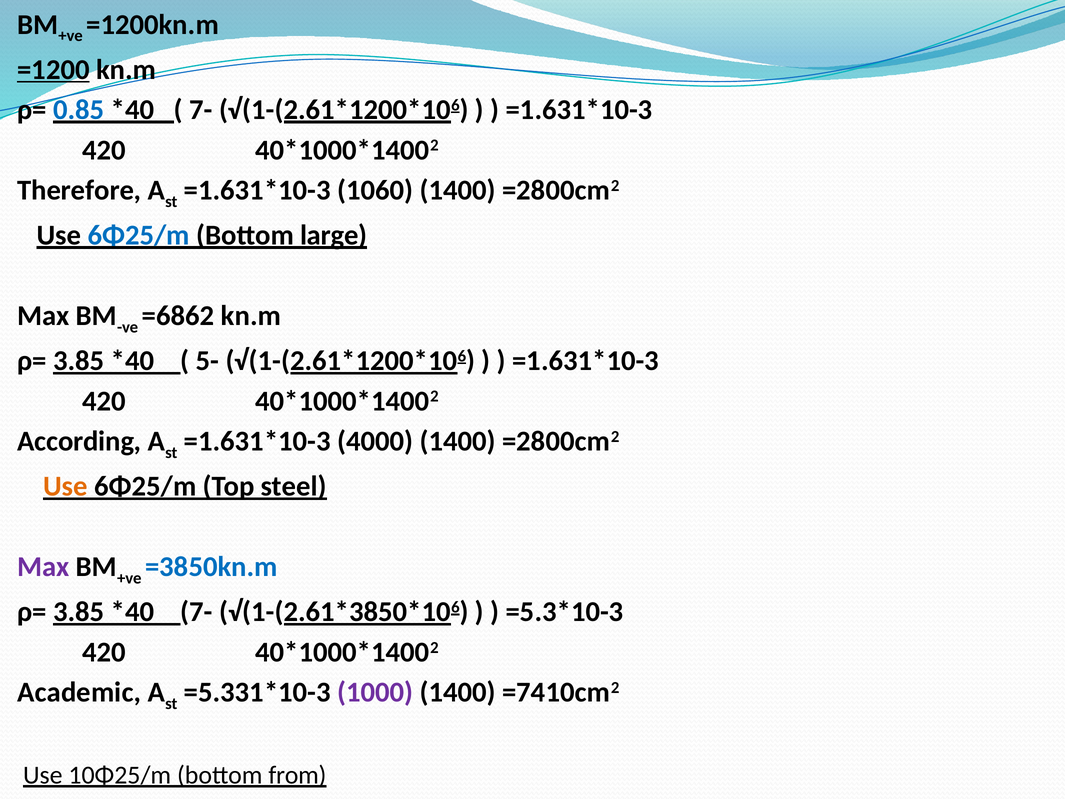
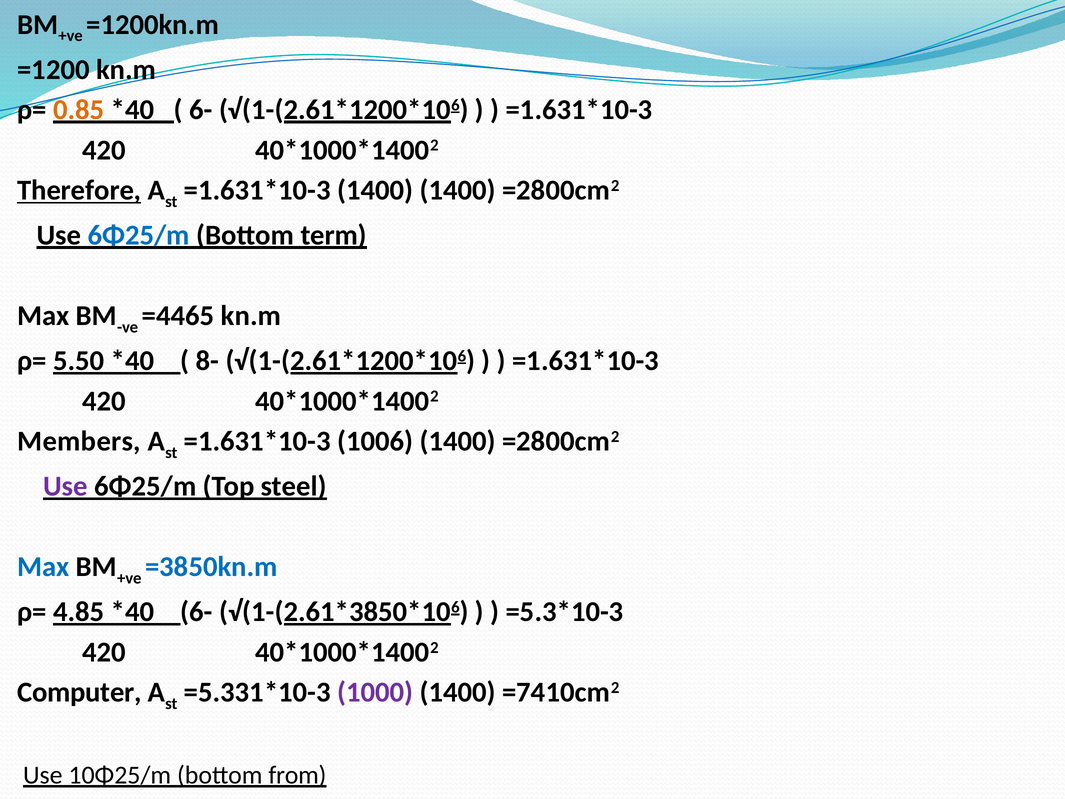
=1200 underline: present -> none (53, 70)
0.85 colour: blue -> orange (79, 110)
7-: 7- -> 6- (201, 110)
Therefore underline: none -> present (79, 190)
1060: 1060 -> 1400 (375, 190)
large: large -> term (334, 235)
=6862: =6862 -> =4465 (178, 316)
3.85: 3.85 -> 5.50 (79, 361)
5-: 5- -> 8- (208, 361)
According: According -> Members (79, 441)
4000: 4000 -> 1006 (375, 441)
Use colour: orange -> purple (65, 486)
Max colour: purple -> blue (43, 567)
3.85: 3.85 -> 4.85 (79, 612)
7-: 7- -> 6- (197, 612)
Academic: Academic -> Computer (79, 692)
